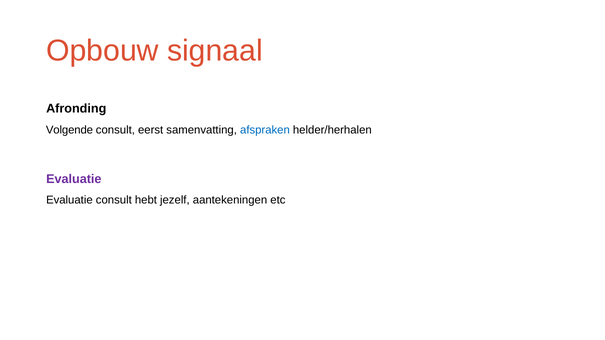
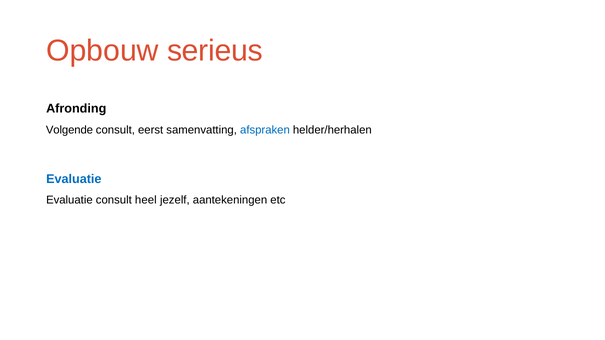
signaal: signaal -> serieus (215, 51)
Evaluatie colour: purple -> blue (74, 179)
hebt: hebt -> heel (146, 200)
